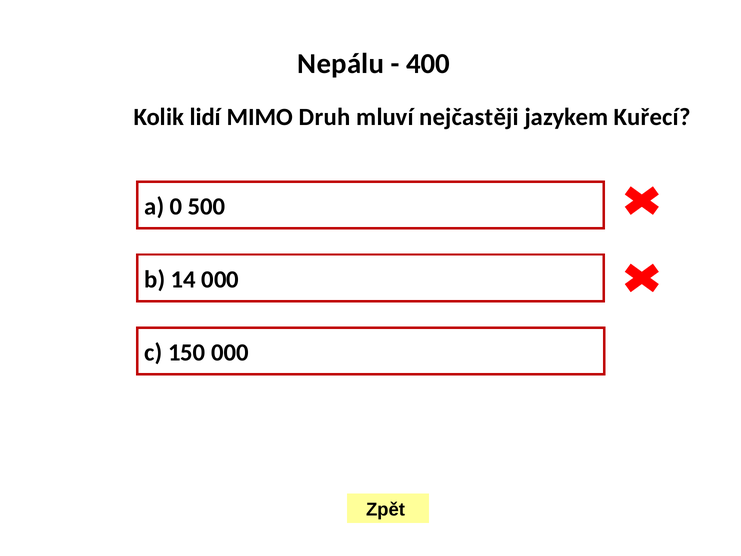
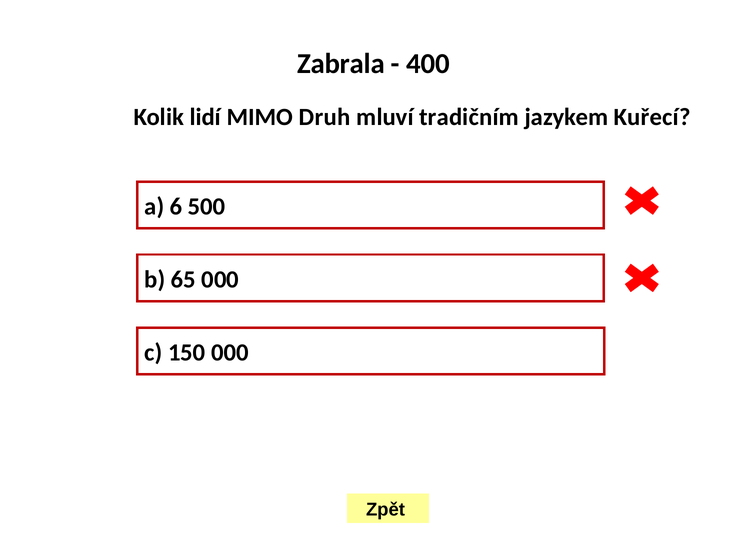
Nepálu: Nepálu -> Zabrala (341, 64)
nejčastěji: nejčastěji -> tradičním (469, 117)
0: 0 -> 6 (176, 207)
14: 14 -> 65 (183, 280)
